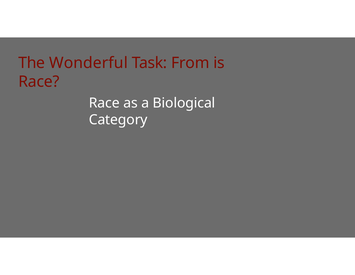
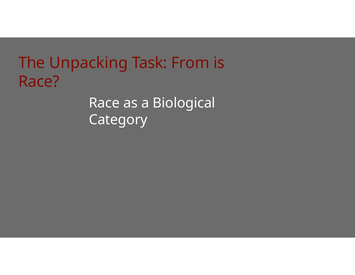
Wonderful: Wonderful -> Unpacking (89, 63)
